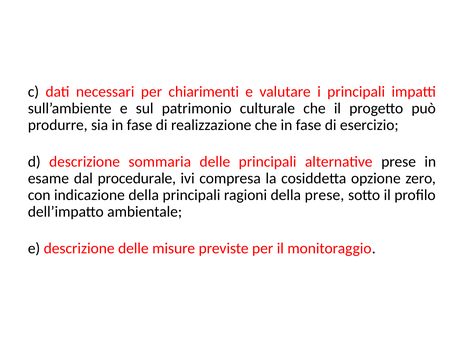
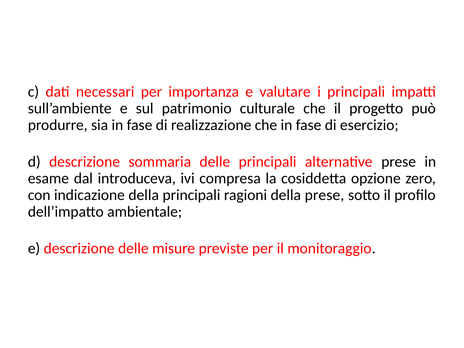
chiarimenti: chiarimenti -> importanza (204, 92)
procedurale: procedurale -> introduceva (137, 178)
